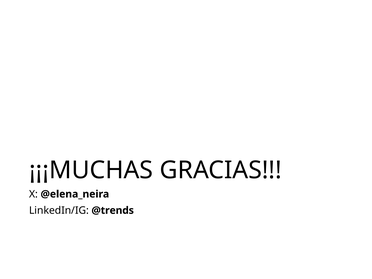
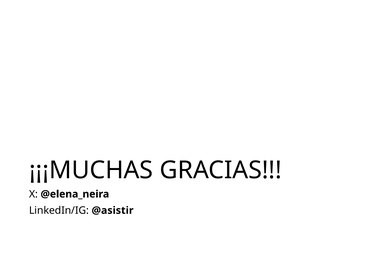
@trends: @trends -> @asistir (113, 210)
